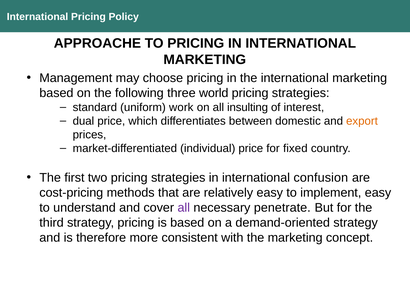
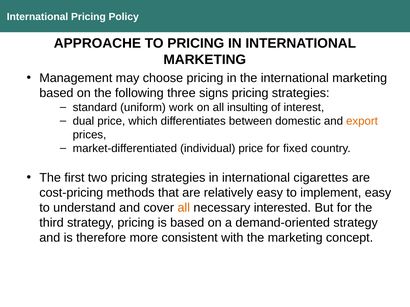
world: world -> signs (214, 93)
confusion: confusion -> cigarettes (321, 178)
all colour: purple -> orange (184, 208)
penetrate: penetrate -> interested (282, 208)
